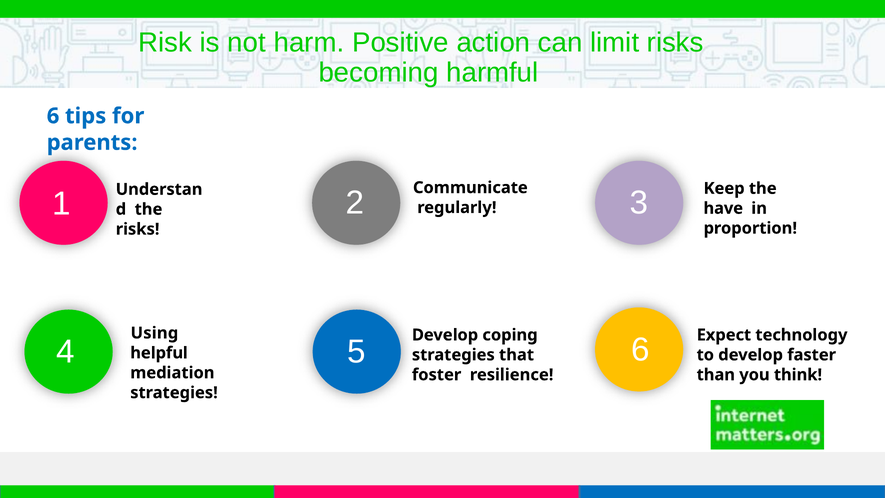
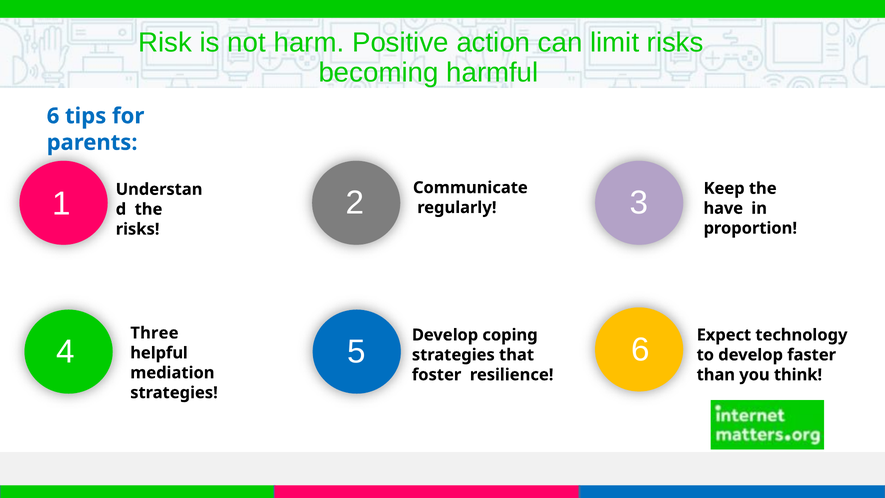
Using: Using -> Three (154, 333)
